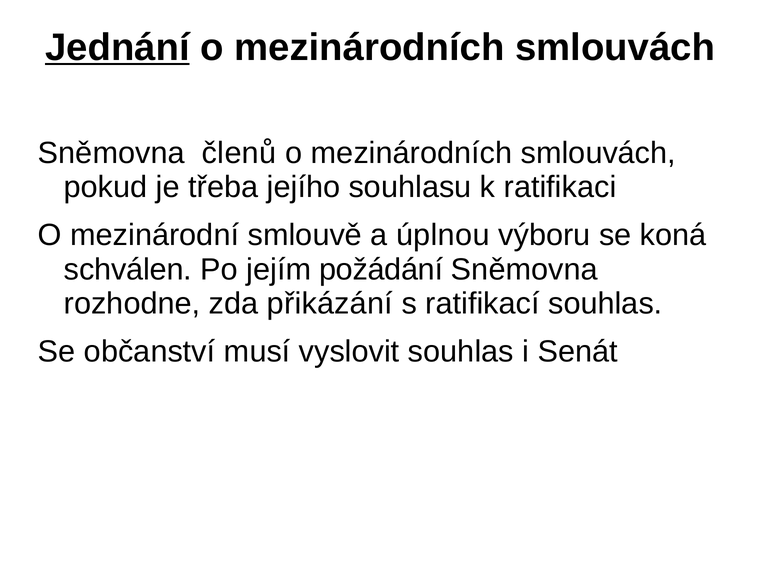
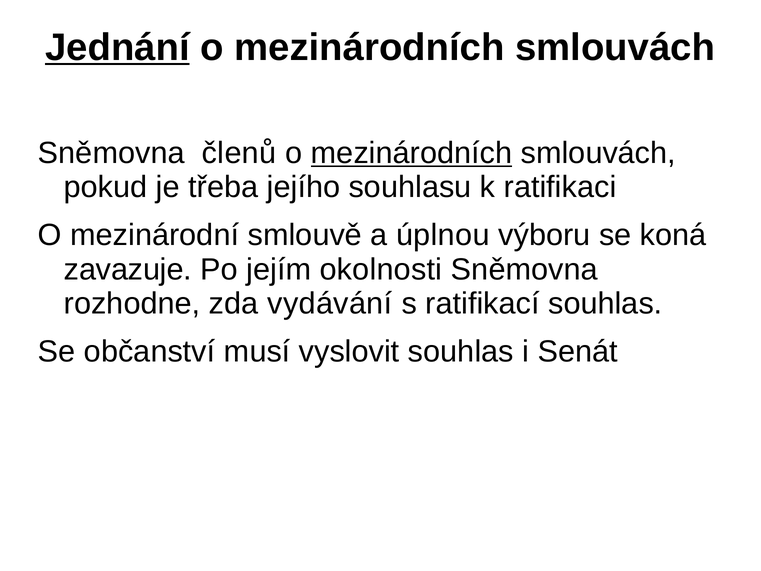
mezinárodních underline: none -> present (412, 153)
schválen: schválen -> zavazuje (128, 269)
požádání: požádání -> okolnosti (381, 269)
přikázání: přikázání -> vydávání (330, 304)
